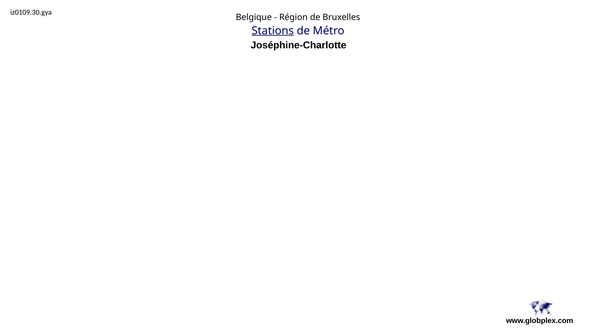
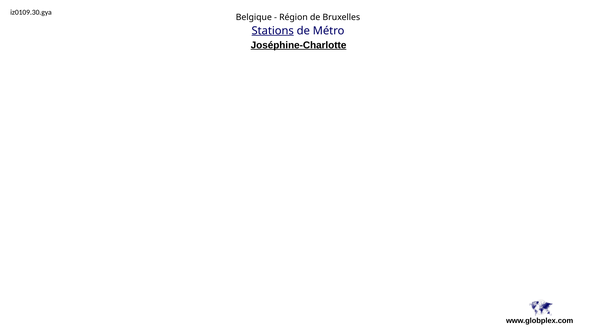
Joséphine-Charlotte underline: none -> present (299, 45)
